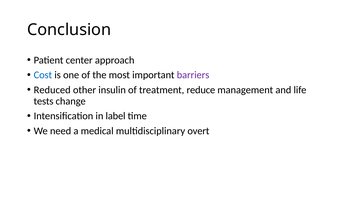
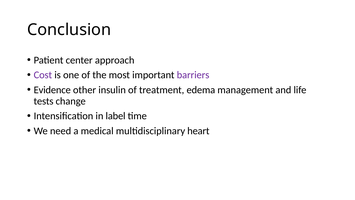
Cost colour: blue -> purple (43, 75)
Reduced: Reduced -> Evidence (52, 90)
reduce: reduce -> edema (201, 90)
overt: overt -> heart (198, 131)
